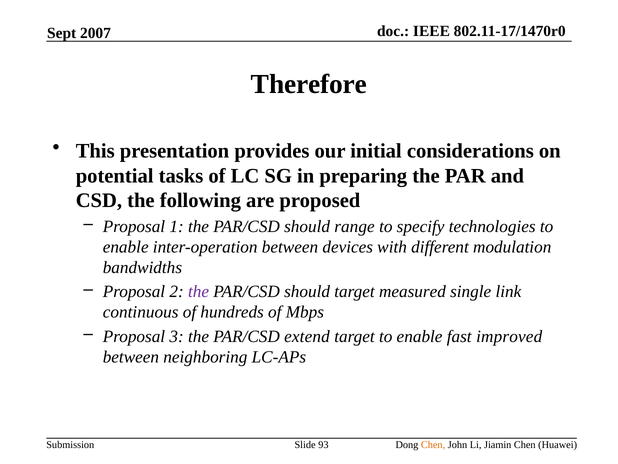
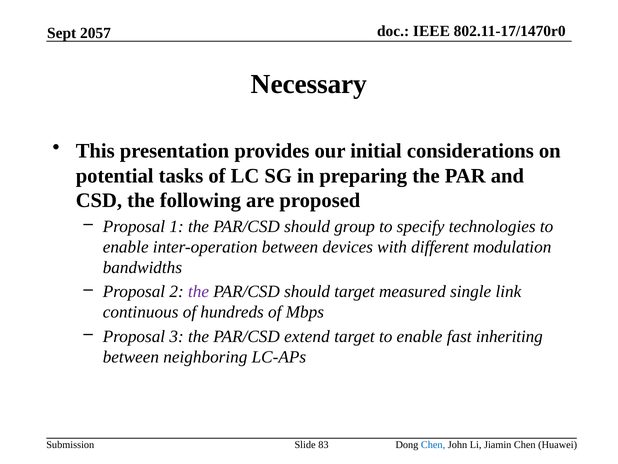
2007: 2007 -> 2057 (95, 33)
Therefore: Therefore -> Necessary (309, 84)
range: range -> group (355, 226)
improved: improved -> inheriting (509, 336)
Chen colour: orange -> blue (433, 445)
93: 93 -> 83 (323, 445)
